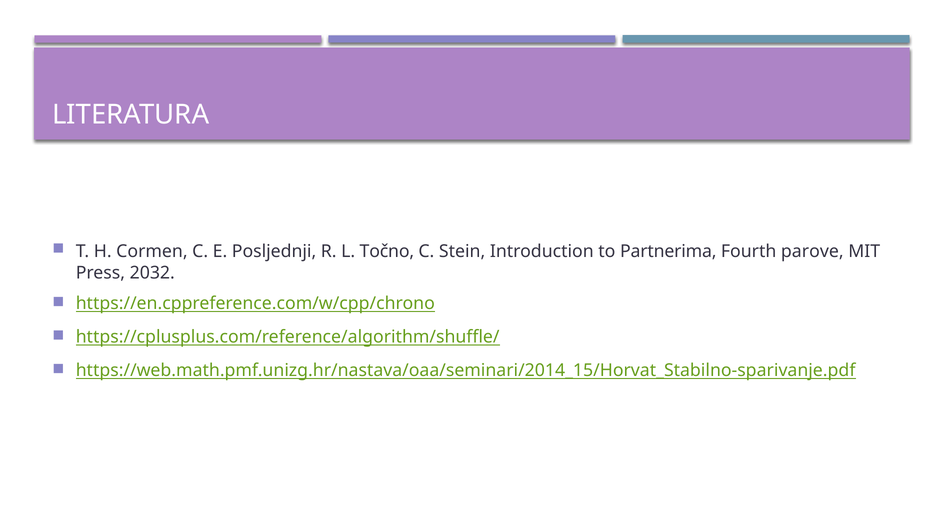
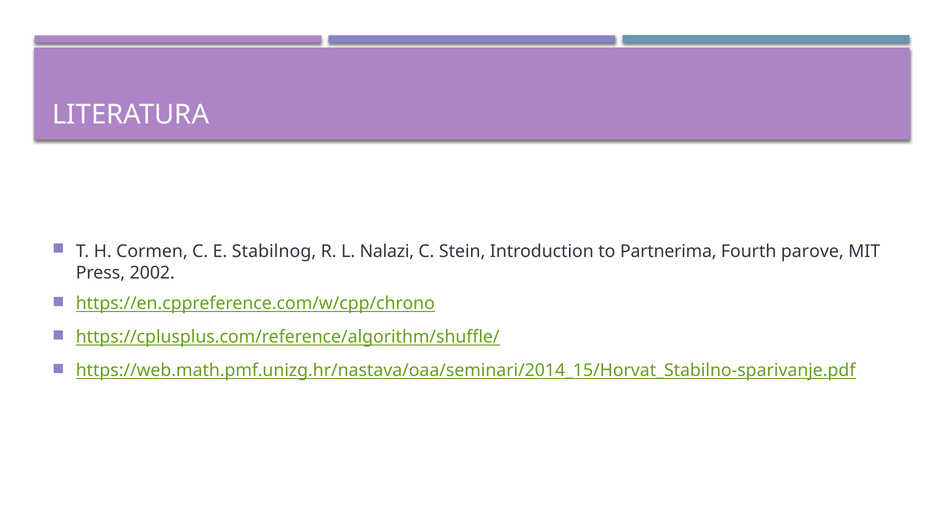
Posljednji: Posljednji -> Stabilnog (274, 252)
Točno: Točno -> Nalazi (387, 252)
2032: 2032 -> 2002 (152, 273)
